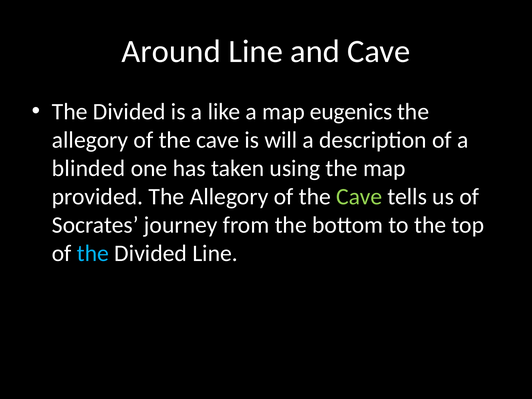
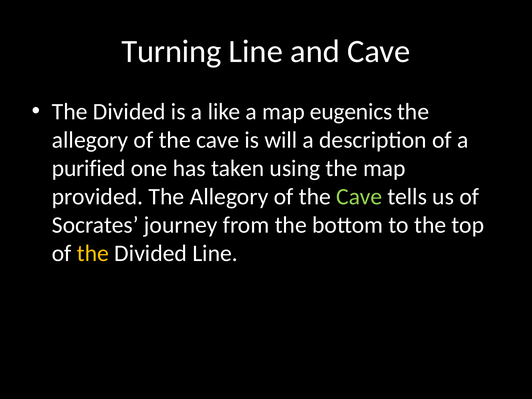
Around: Around -> Turning (171, 51)
blinded: blinded -> purified (89, 168)
the colour: light blue -> yellow (93, 254)
